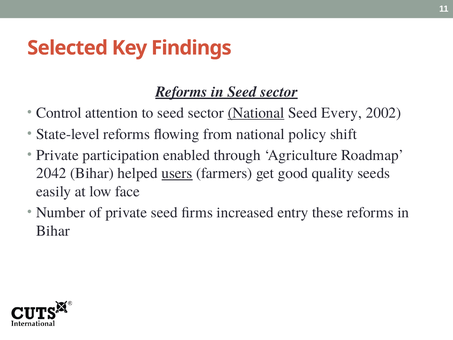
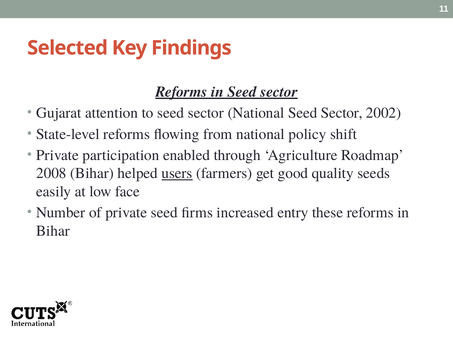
Control: Control -> Gujarat (59, 113)
National underline: present -> none (256, 113)
Every: Every -> Sector (342, 113)
2042: 2042 -> 2008 (51, 173)
